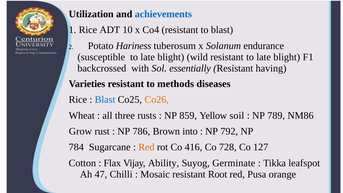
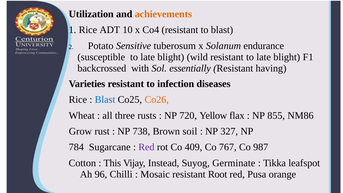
achievements colour: blue -> orange (163, 14)
Hariness: Hariness -> Sensitive (134, 46)
methods: methods -> infection (176, 84)
859: 859 -> 720 (188, 115)
soil: soil -> flax (237, 115)
789: 789 -> 855 (276, 115)
786: 786 -> 738 (141, 131)
into: into -> soil (190, 131)
792: 792 -> 327 (229, 131)
Red colour: orange -> purple (146, 147)
416: 416 -> 409 (193, 147)
728: 728 -> 767 (228, 147)
127: 127 -> 987 (261, 147)
Flax: Flax -> This (112, 163)
Ability: Ability -> Instead (164, 163)
47: 47 -> 96 (101, 174)
